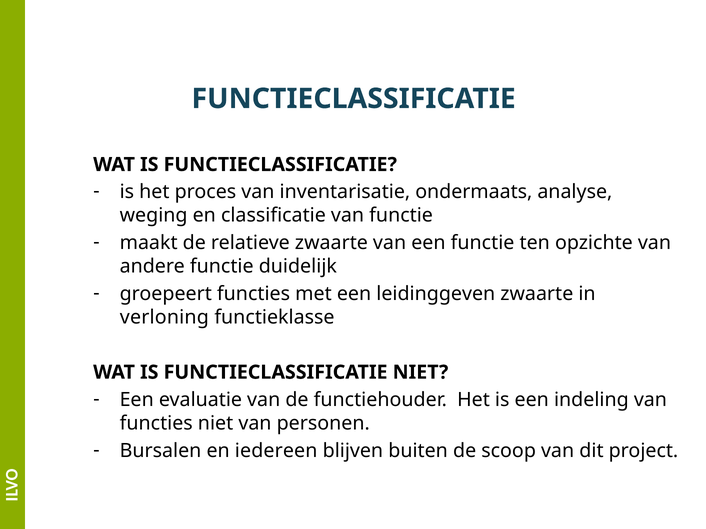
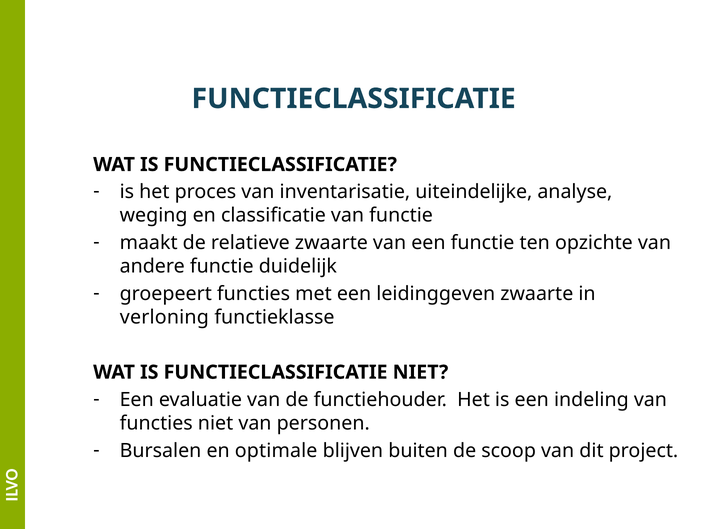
ondermaats: ondermaats -> uiteindelijke (474, 192)
iedereen: iedereen -> optimale (276, 451)
